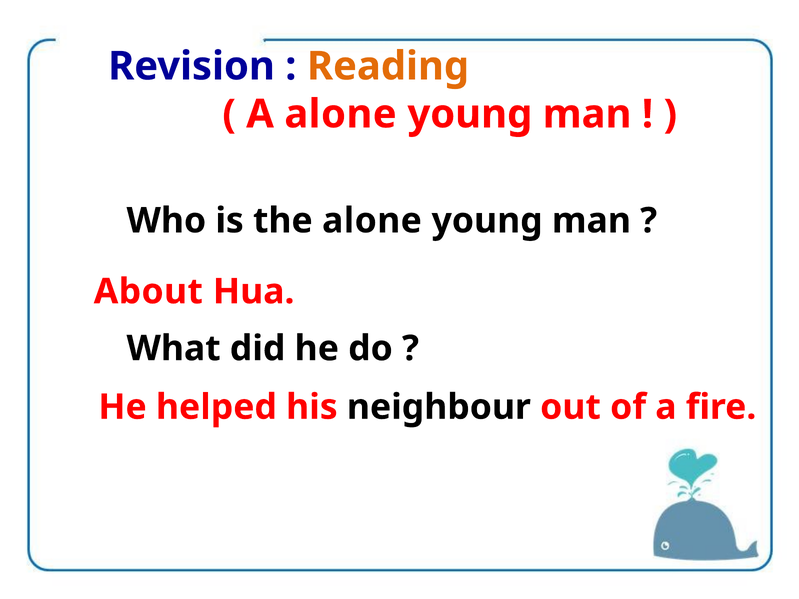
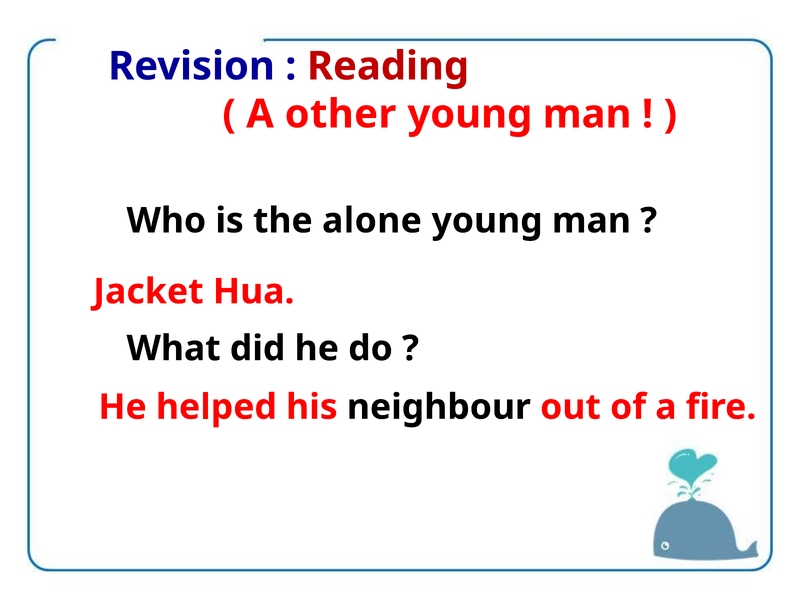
Reading colour: orange -> red (388, 66)
A alone: alone -> other (340, 114)
About: About -> Jacket (148, 292)
